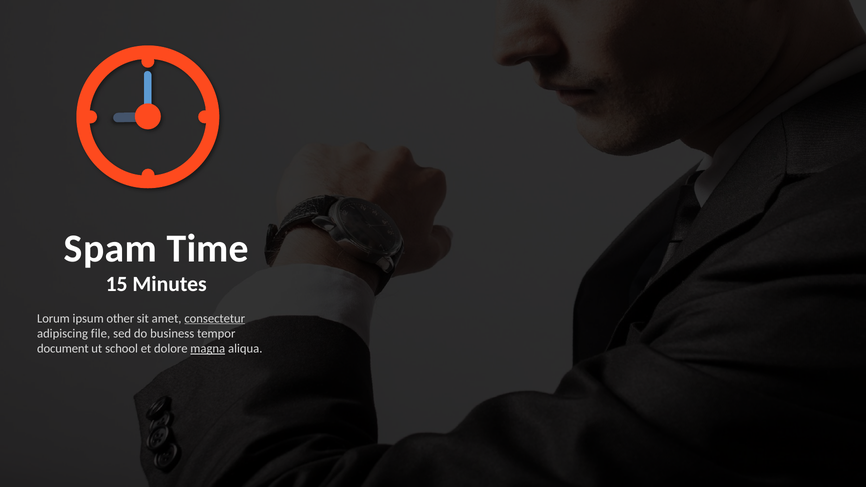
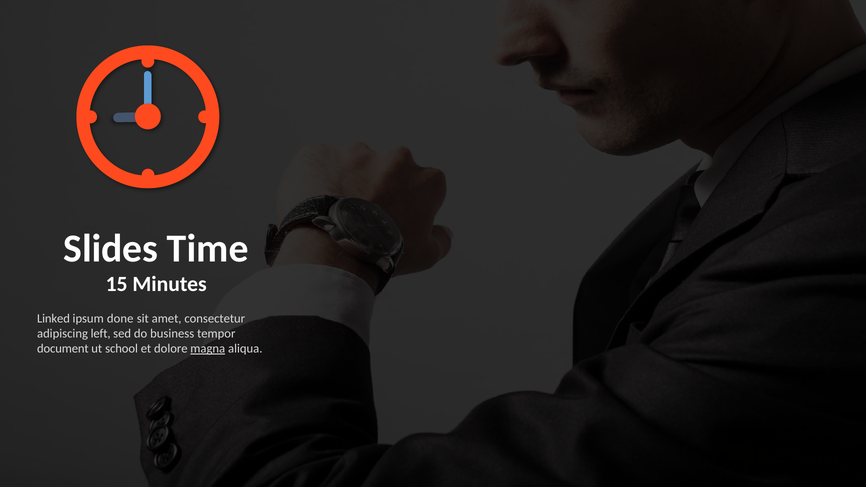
Spam: Spam -> Slides (111, 249)
Lorum: Lorum -> Linked (53, 318)
other: other -> done (120, 318)
consectetur underline: present -> none (215, 318)
file: file -> left (101, 334)
